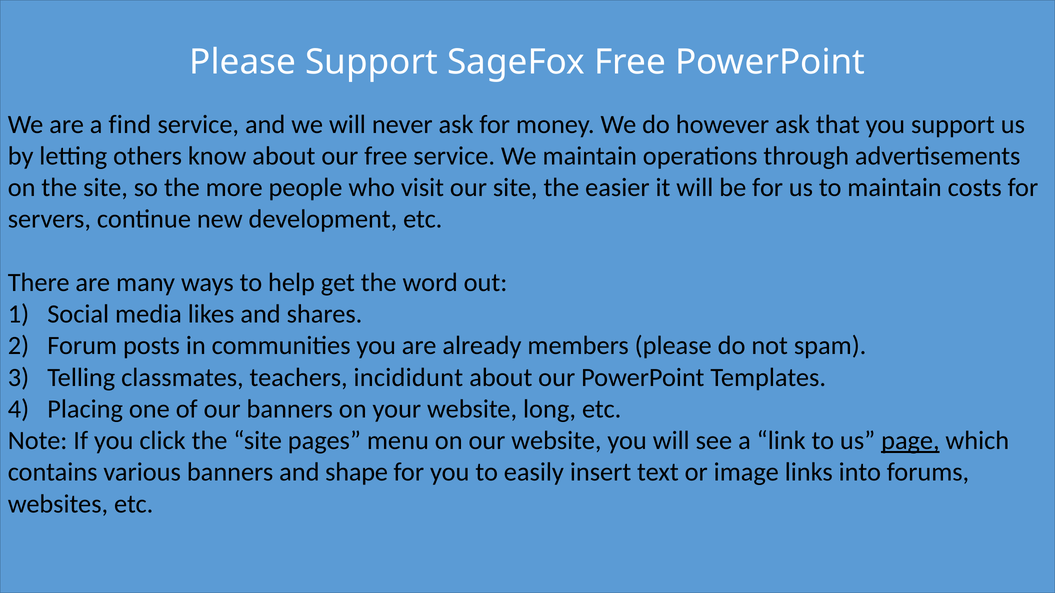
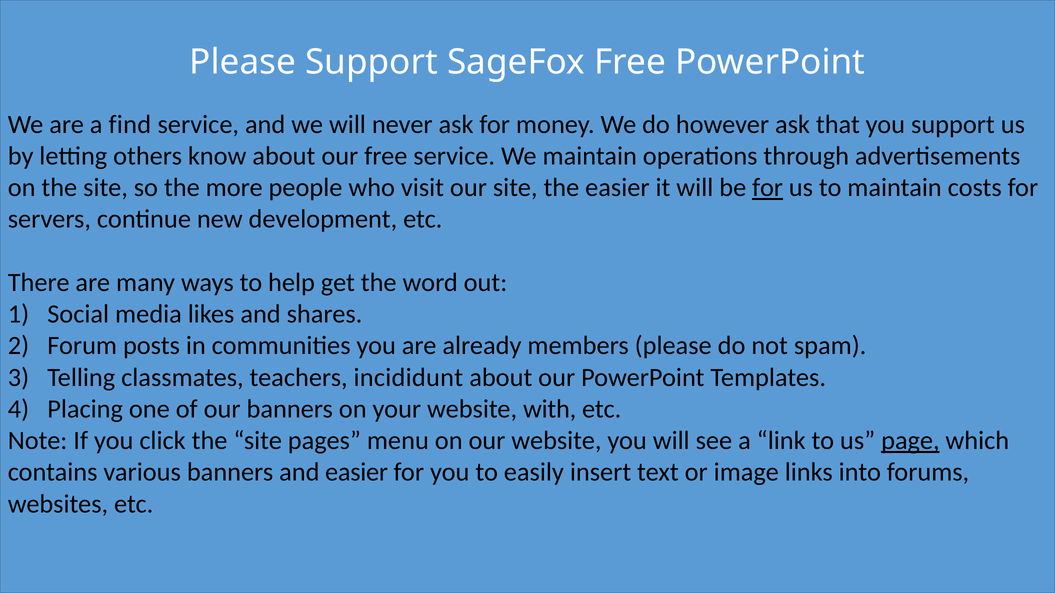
for underline: none -> present (768, 188)
long: long -> with (550, 409)
and shape: shape -> easier (357, 473)
